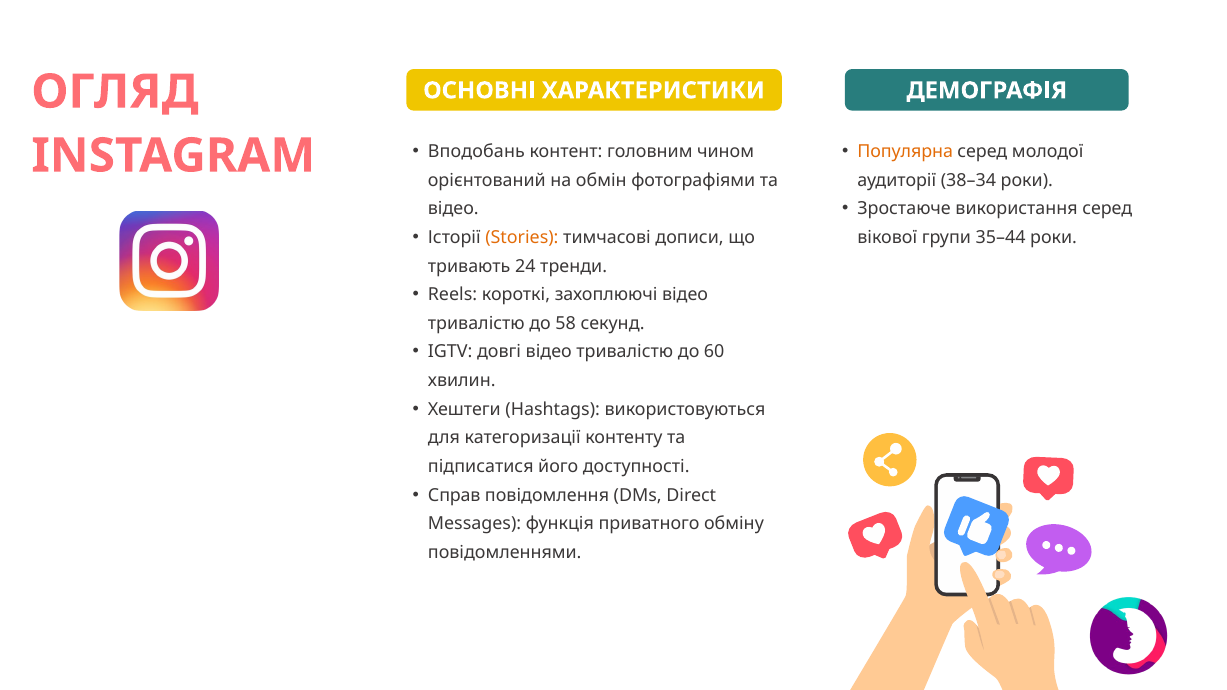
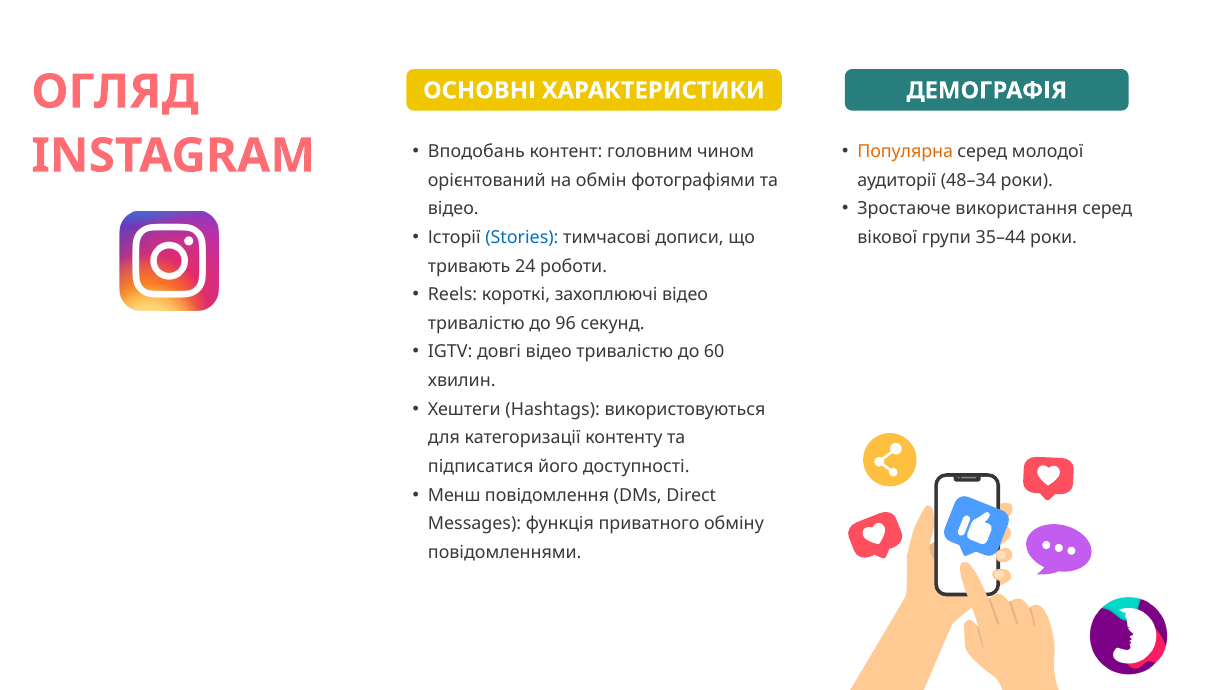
38–34: 38–34 -> 48–34 (968, 180)
Stories colour: orange -> blue (522, 238)
тренди: тренди -> роботи (574, 266)
58: 58 -> 96 (566, 324)
Справ: Справ -> Менш (454, 495)
